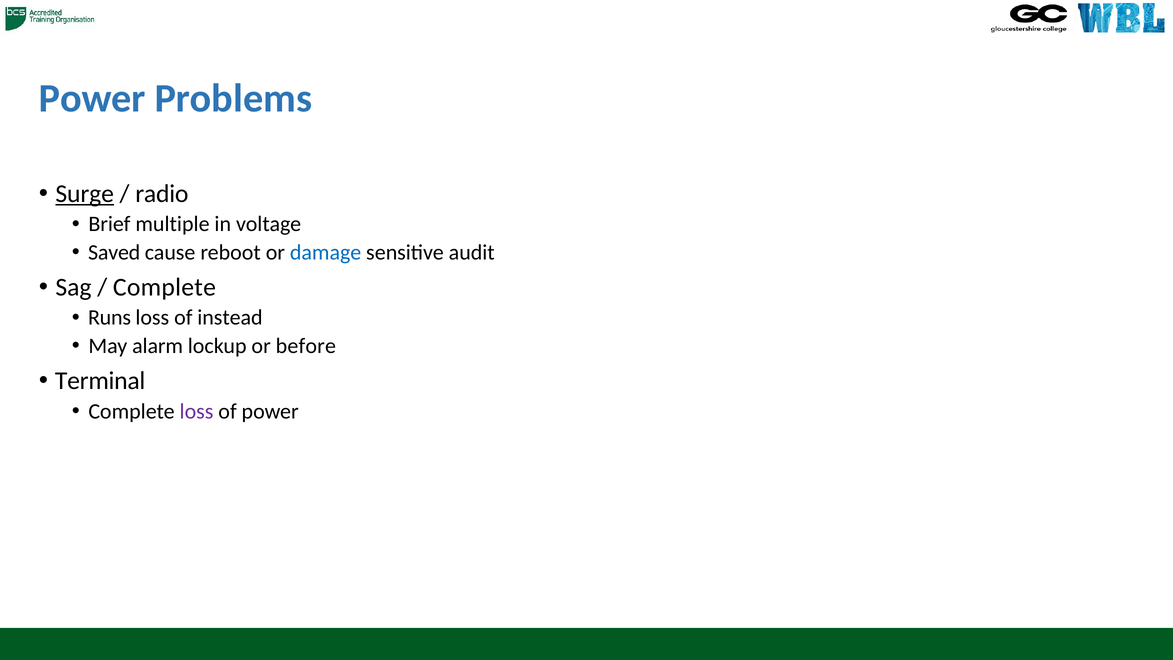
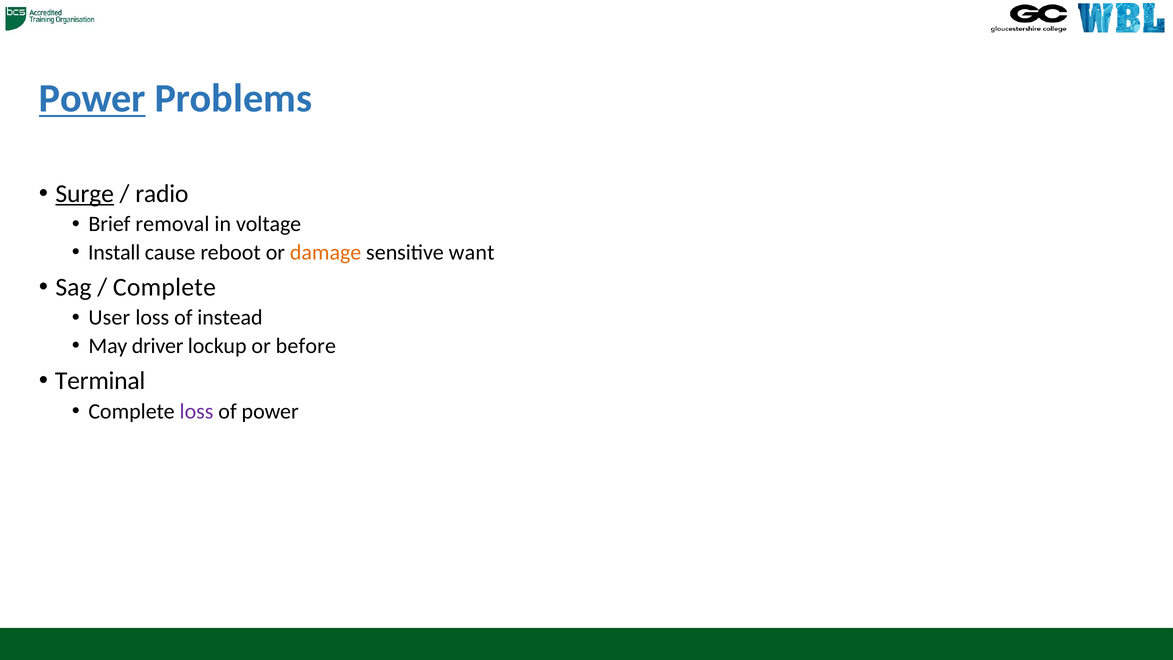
Power underline: none -> present (92, 99)
multiple: multiple -> removal (172, 224)
Saved: Saved -> Install (114, 252)
damage colour: blue -> orange (326, 252)
audit: audit -> want (472, 252)
Runs: Runs -> User (109, 318)
alarm: alarm -> driver (158, 346)
